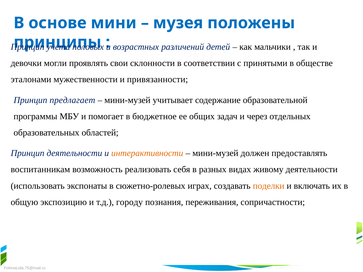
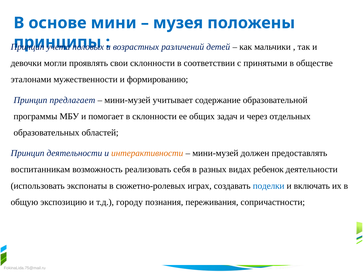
привязанности: привязанности -> формированию (158, 80)
в бюджетное: бюджетное -> склонности (155, 117)
живому: живому -> ребенок (268, 170)
поделки colour: orange -> blue (269, 186)
